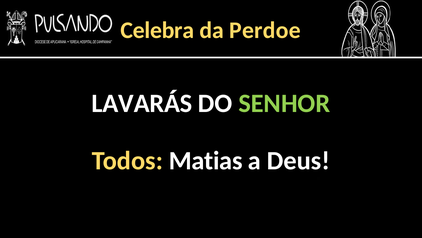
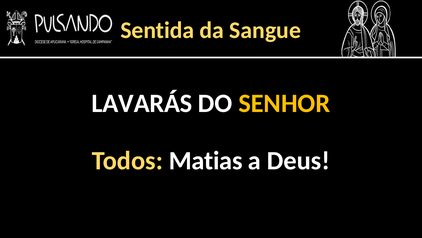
Celebra: Celebra -> Sentida (157, 30)
Perdoe: Perdoe -> Sangue (265, 30)
SENHOR colour: light green -> yellow (284, 103)
